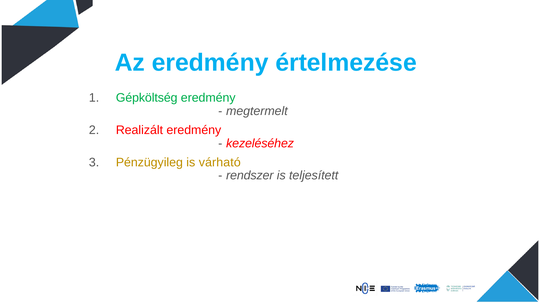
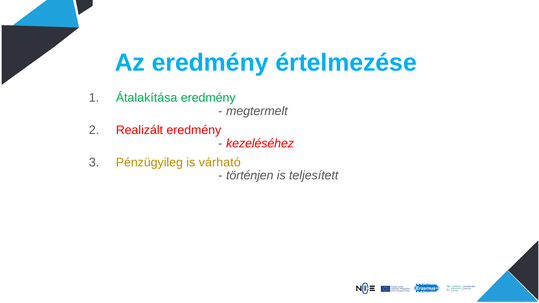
Gépköltség: Gépköltség -> Átalakítása (147, 98)
rendszer: rendszer -> történjen (250, 176)
